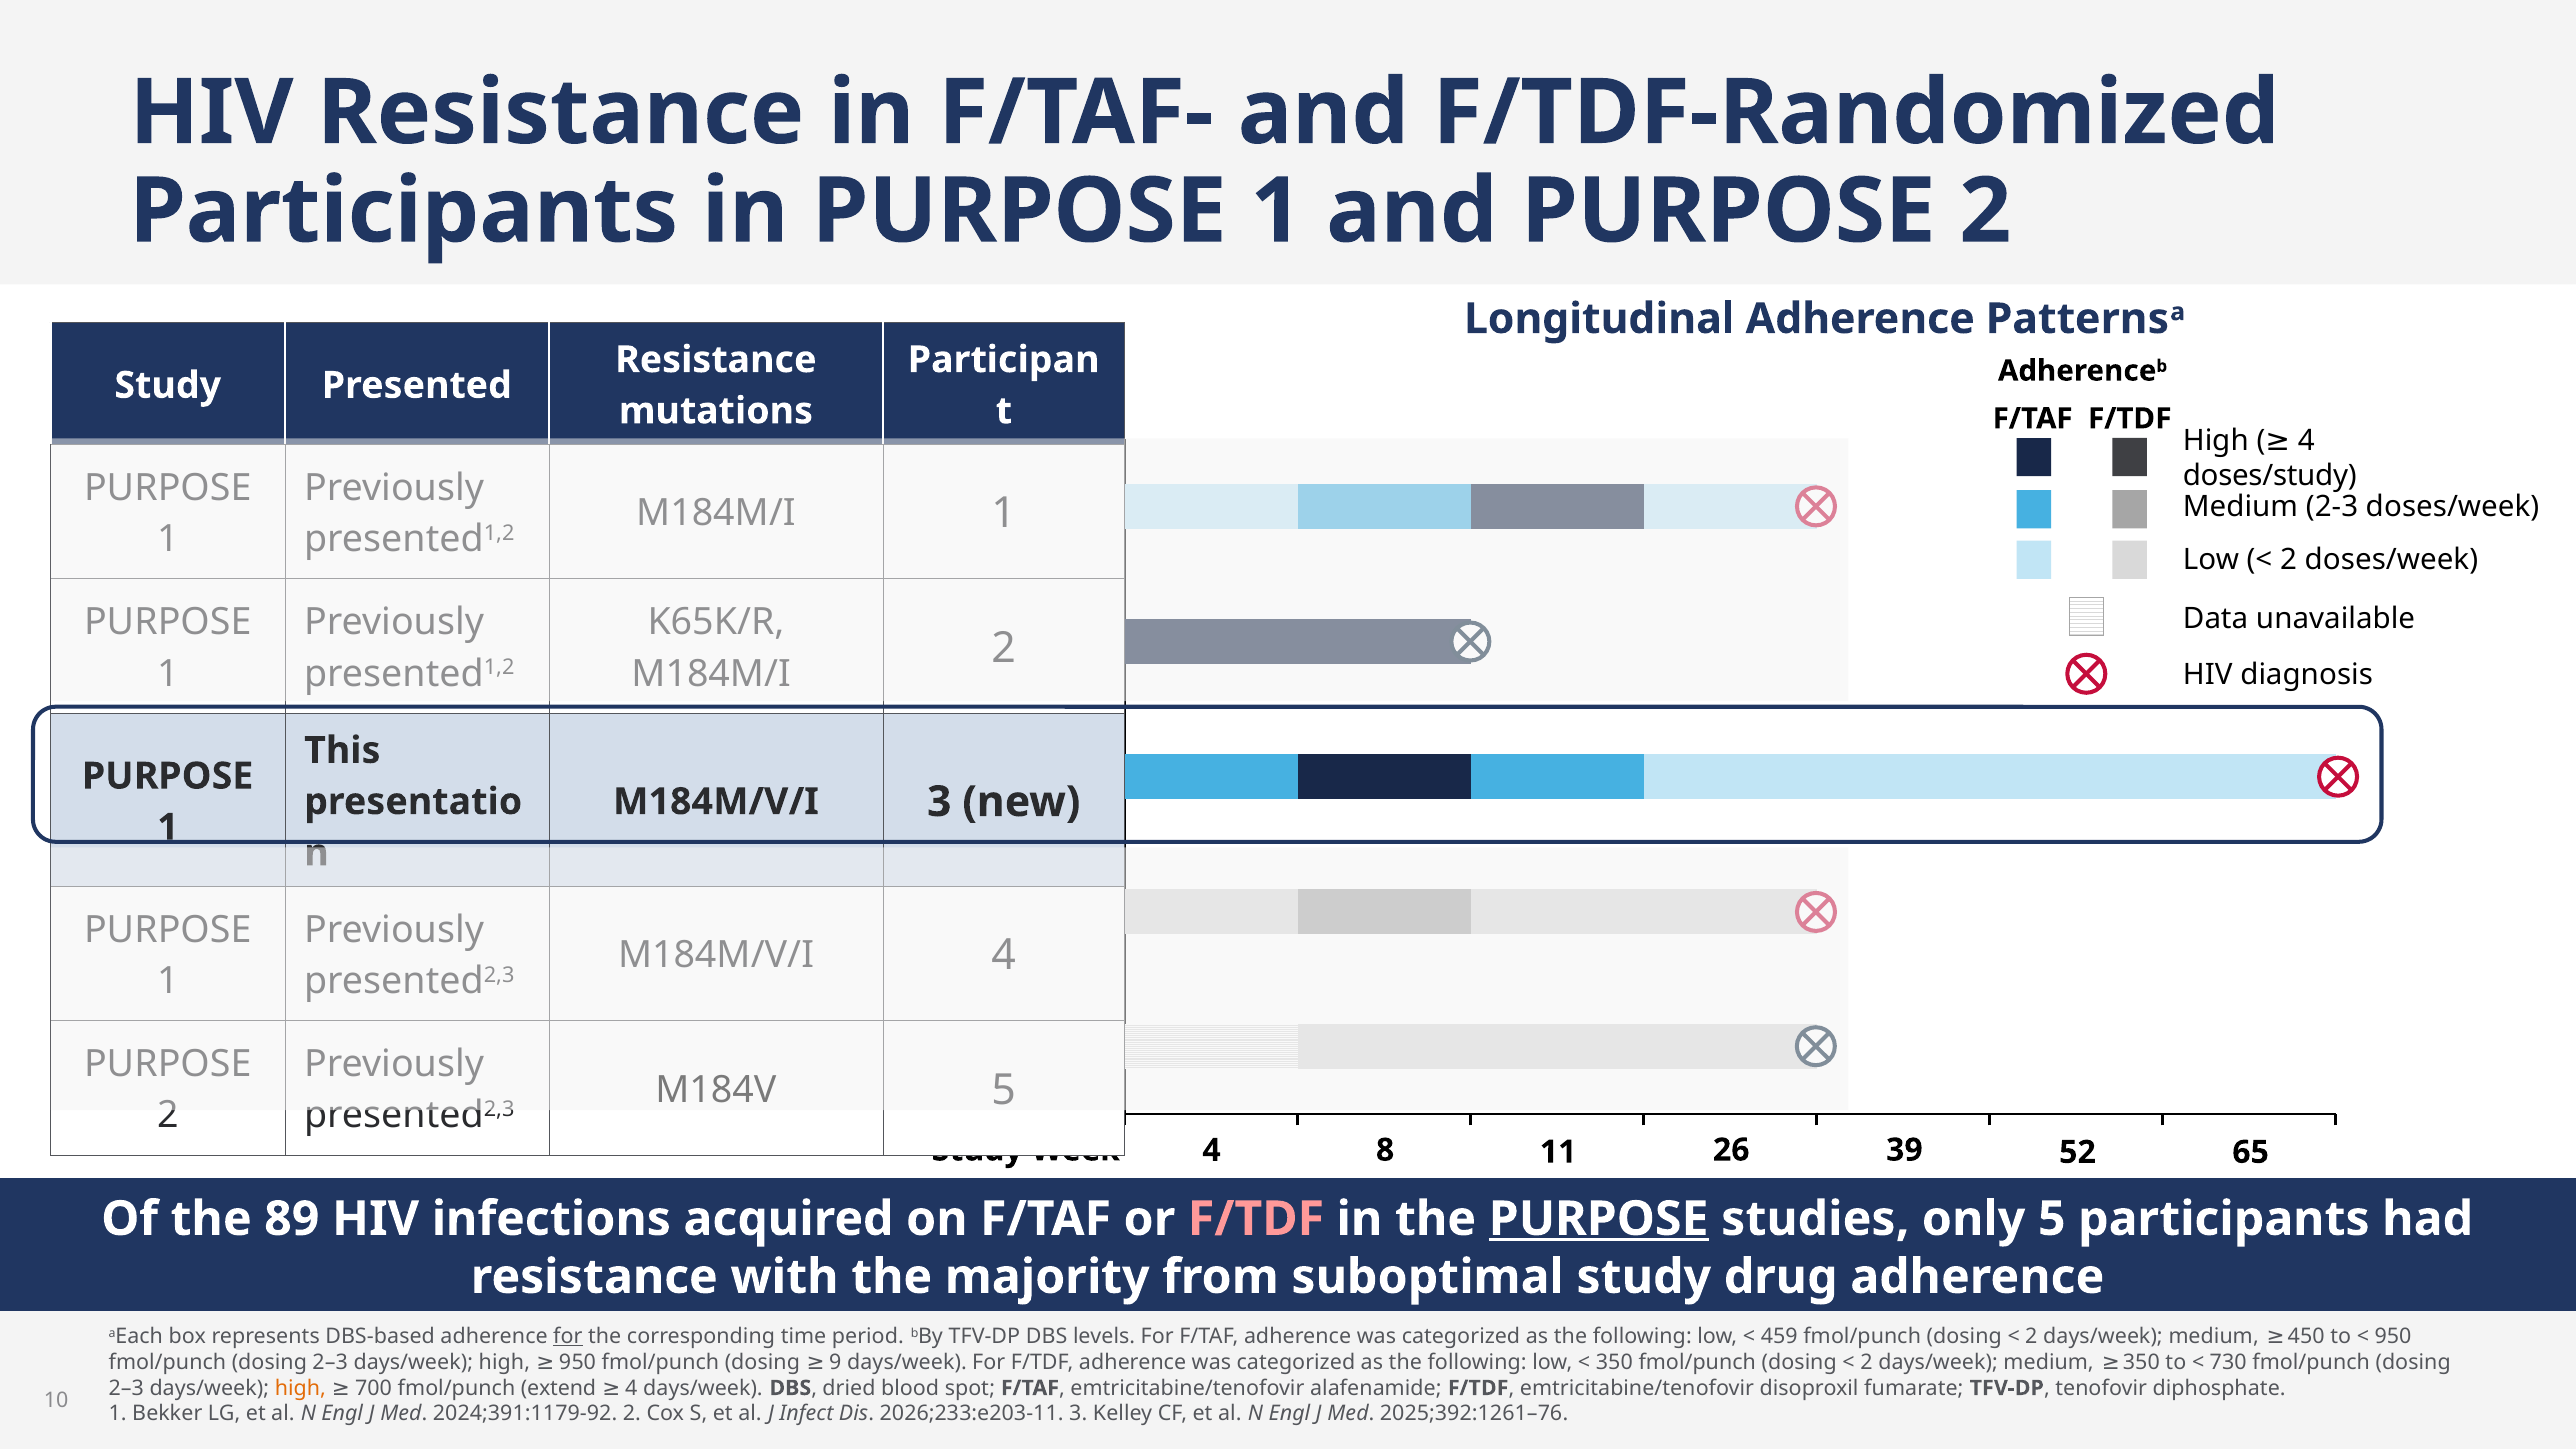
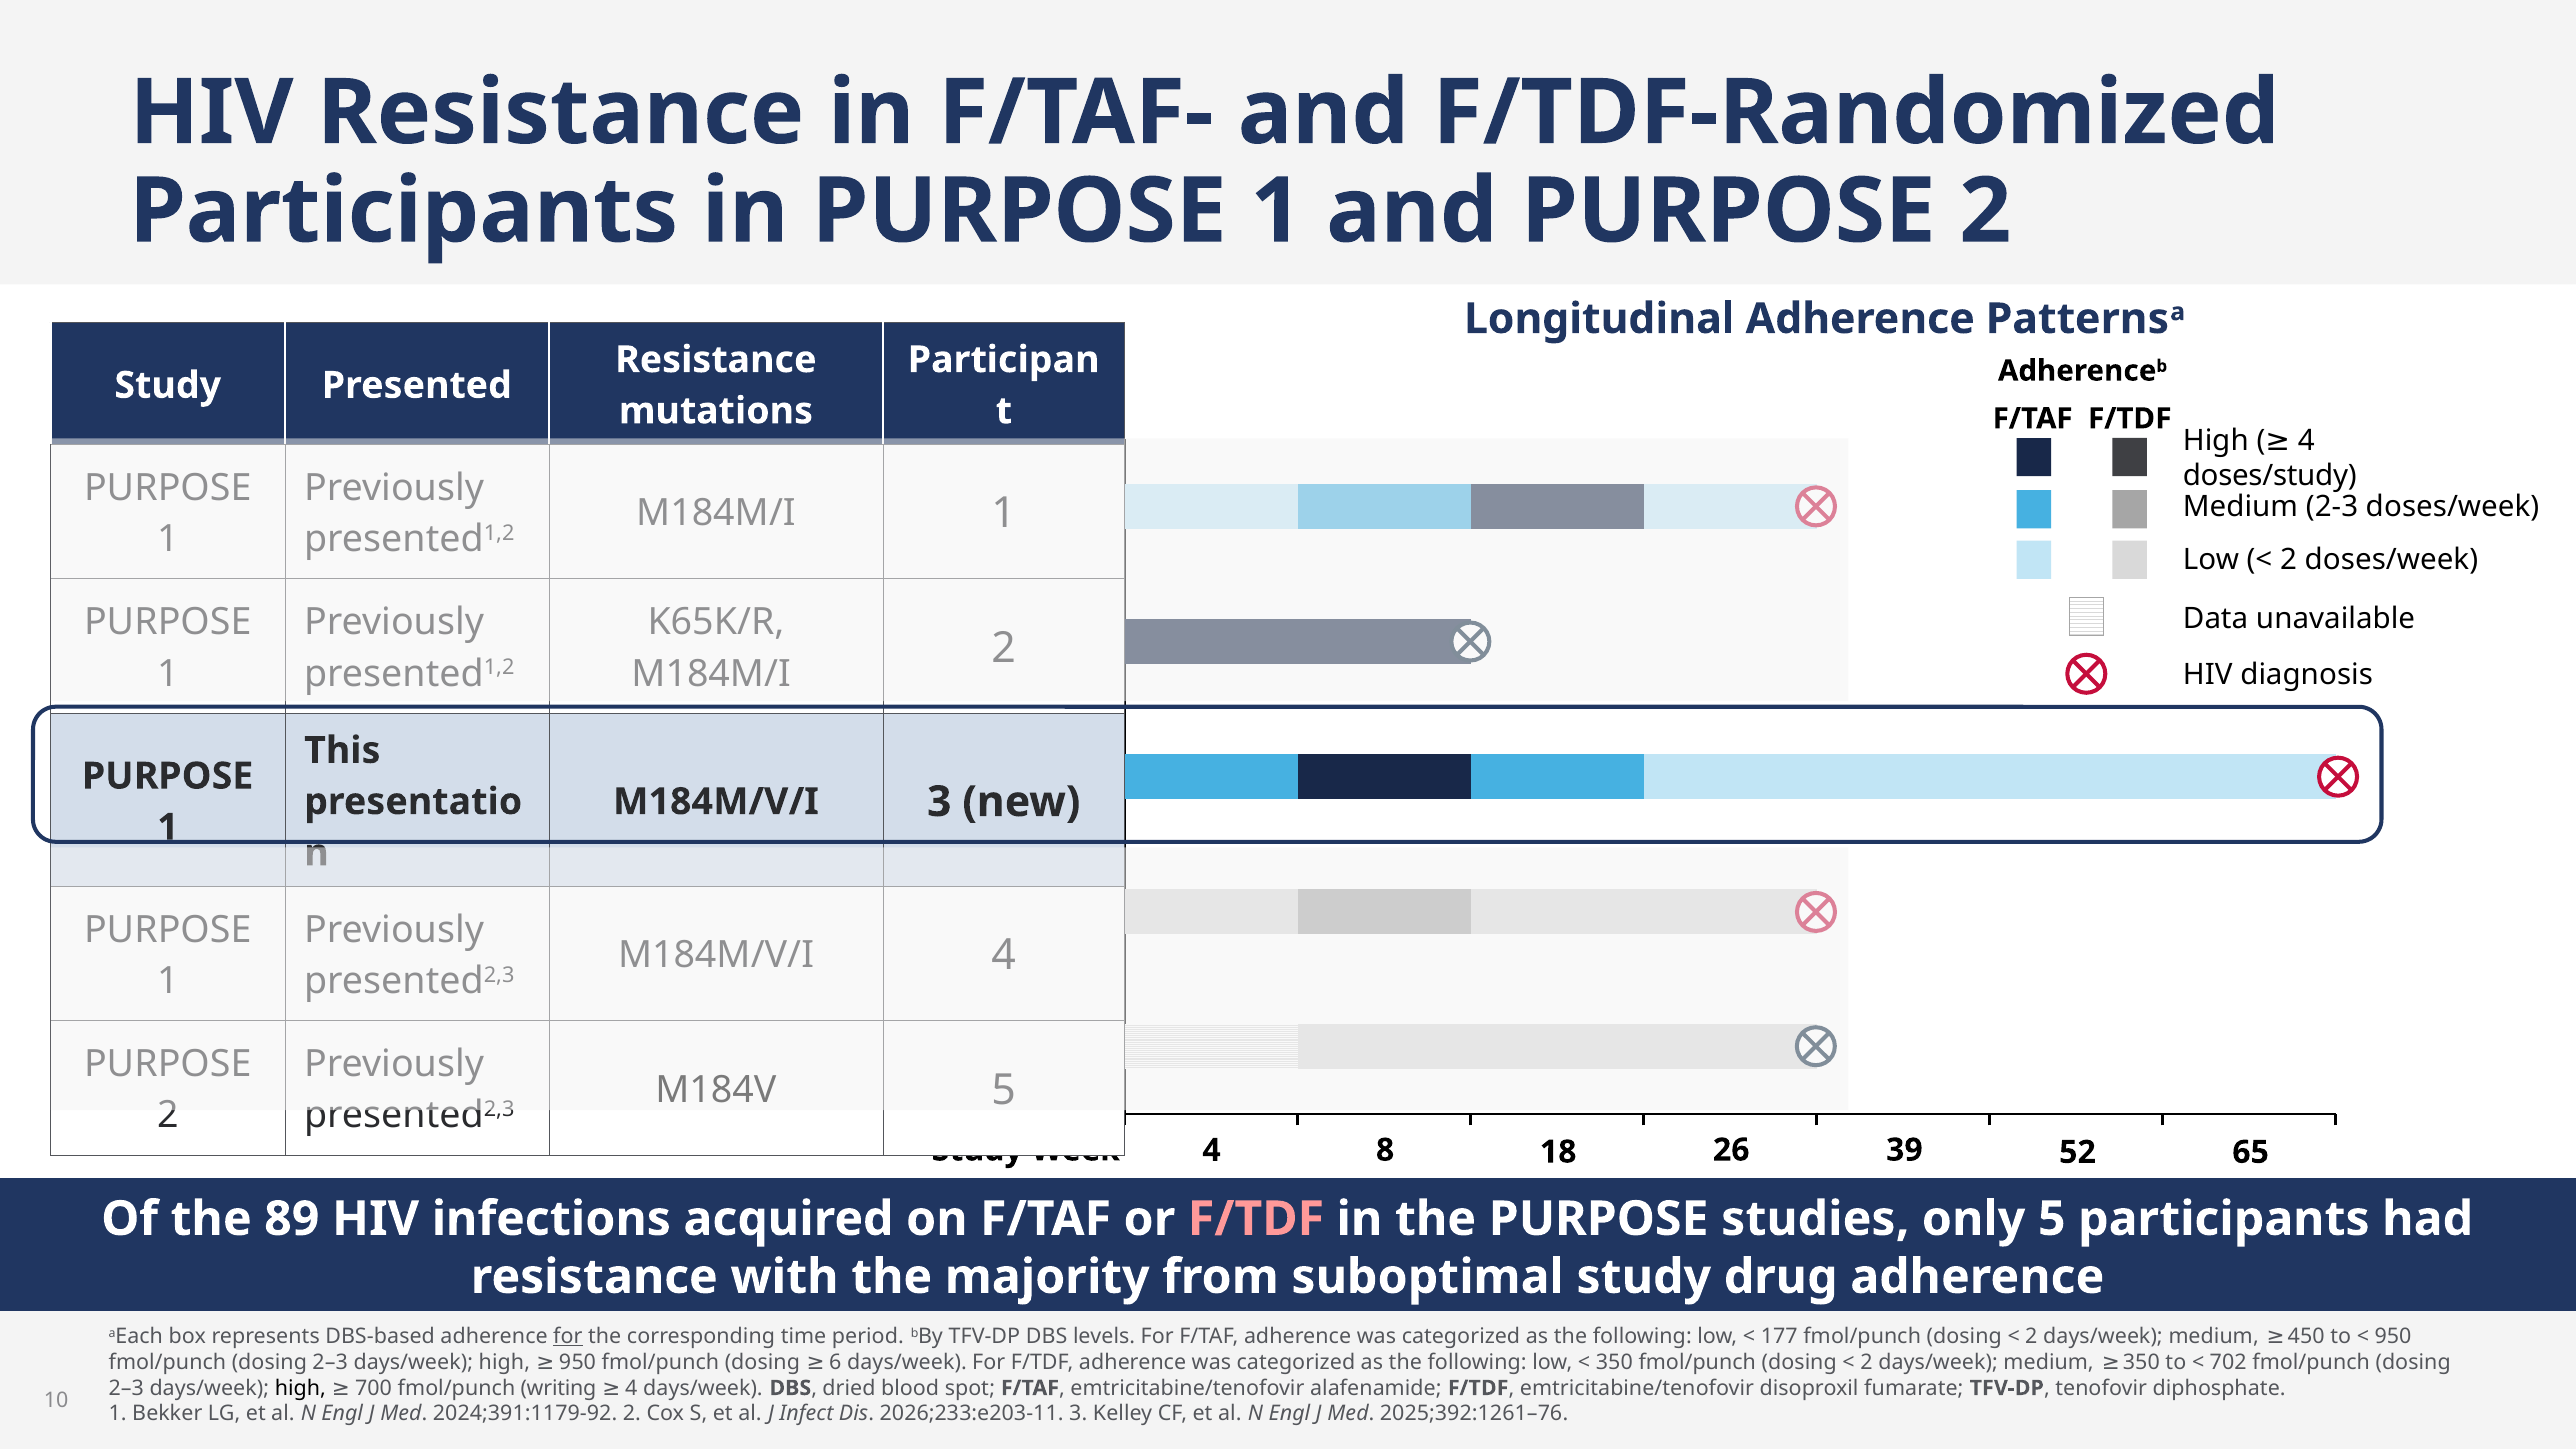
11: 11 -> 18 (1558, 1152)
PURPOSE underline: present -> none (1599, 1219)
459: 459 -> 177 (1779, 1337)
9: 9 -> 6 (835, 1362)
730: 730 -> 702 (2228, 1362)
high colour: orange -> black (300, 1388)
extend: extend -> writing (558, 1388)
